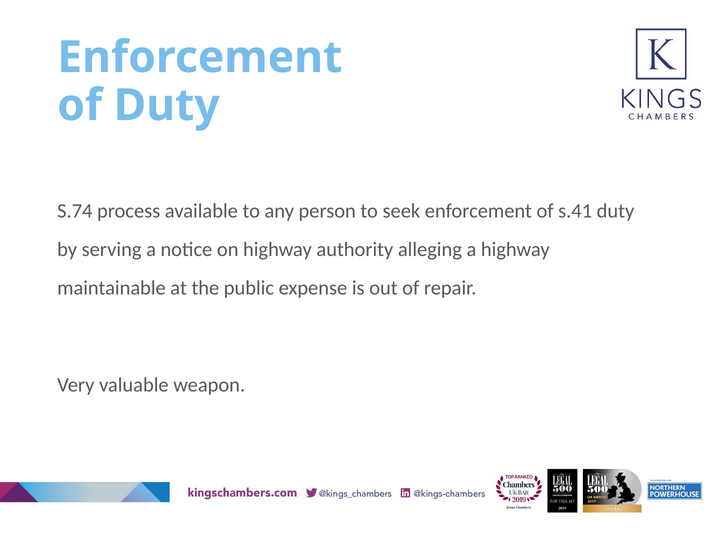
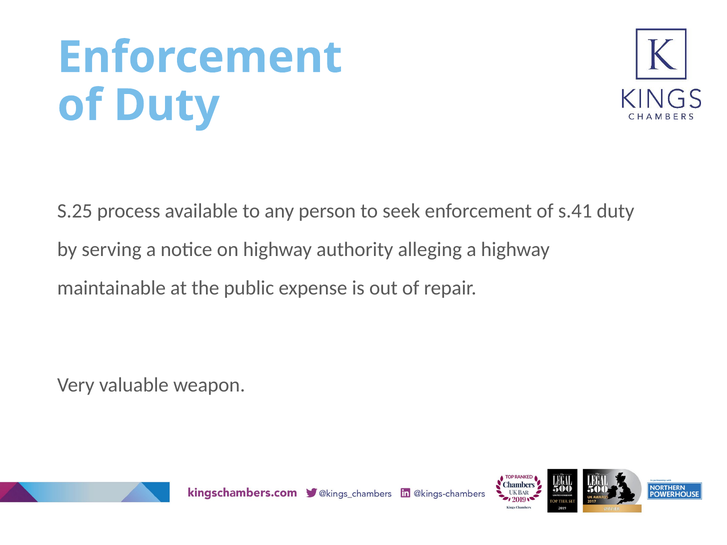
S.74: S.74 -> S.25 (75, 211)
